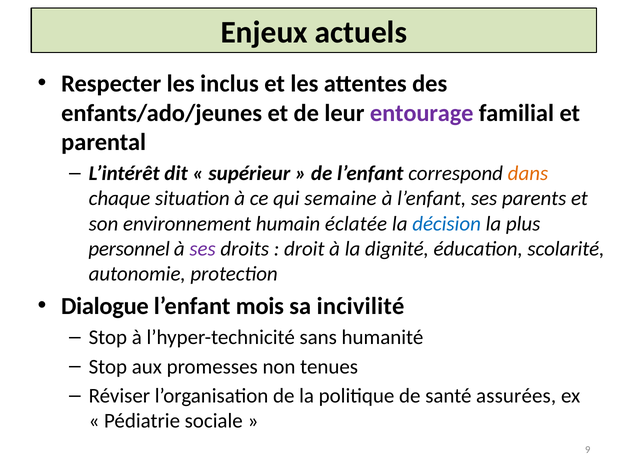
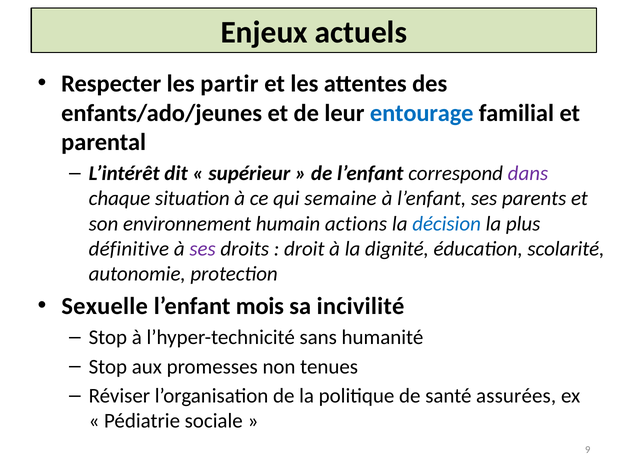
inclus: inclus -> partir (229, 84)
entourage colour: purple -> blue (422, 113)
dans colour: orange -> purple (528, 173)
éclatée: éclatée -> actions (356, 224)
personnel: personnel -> définitive (129, 249)
Dialogue: Dialogue -> Sexuelle (105, 306)
